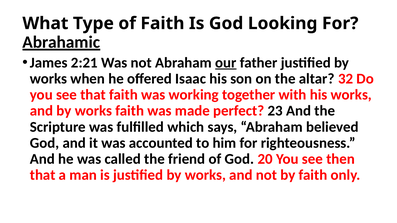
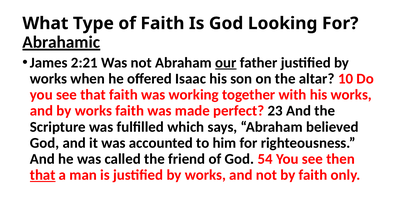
32: 32 -> 10 (346, 79)
20: 20 -> 54 (265, 159)
that underline: none -> present (43, 175)
